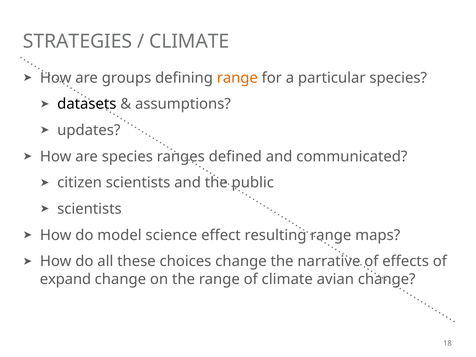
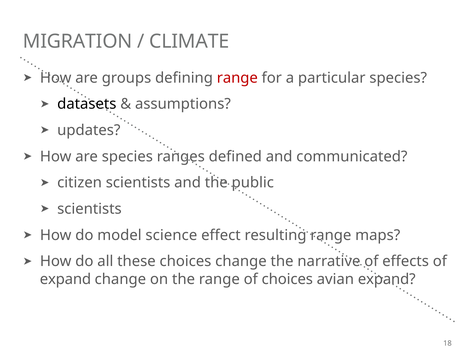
STRATEGIES: STRATEGIES -> MIGRATION (78, 41)
range colour: orange -> red (237, 78)
of climate: climate -> choices (287, 279)
avian change: change -> expand (387, 279)
